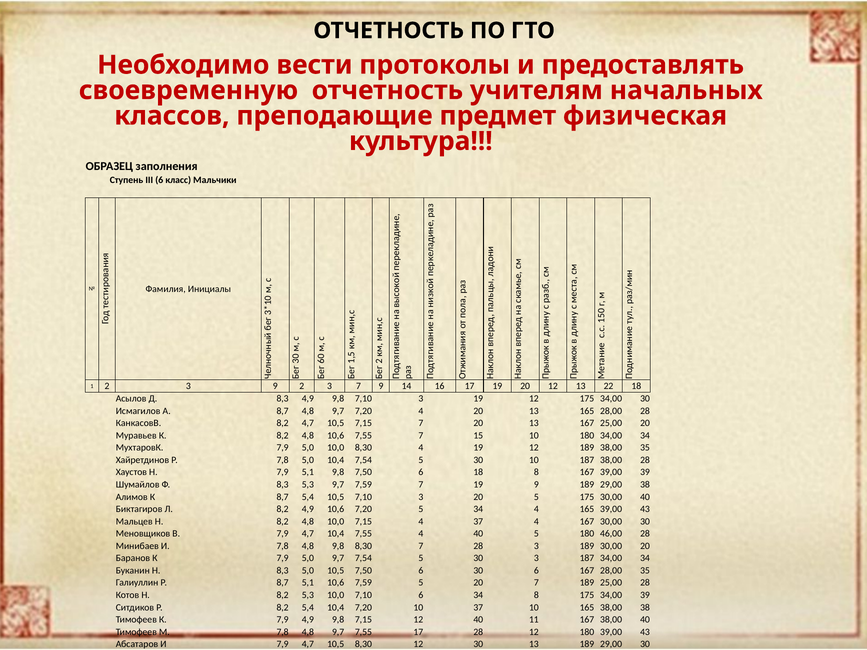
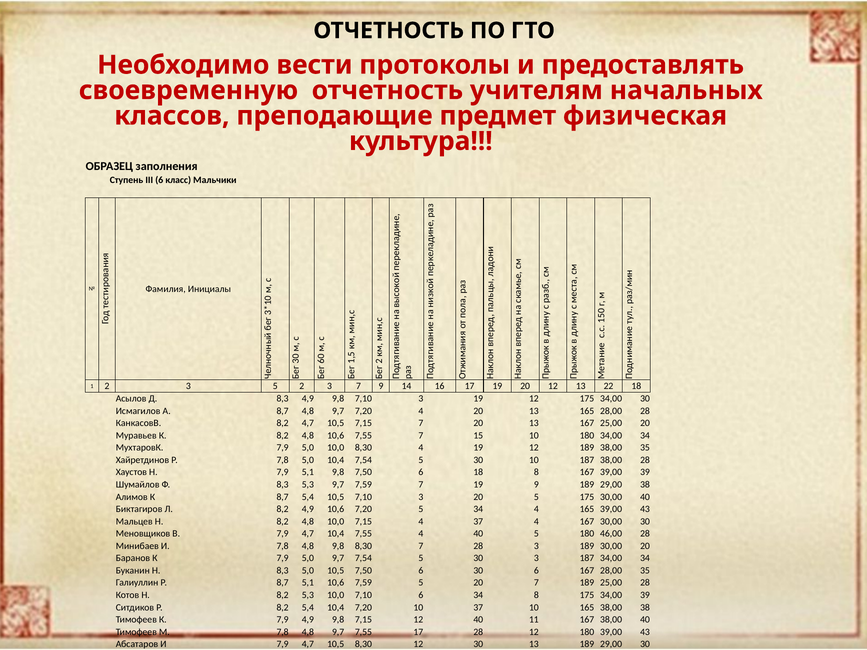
3 9: 9 -> 5 (275, 386)
